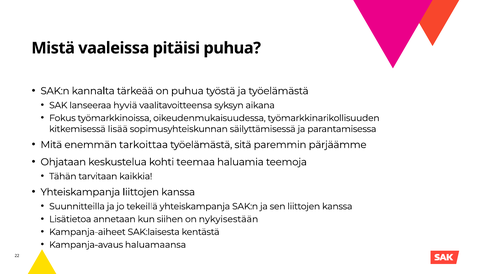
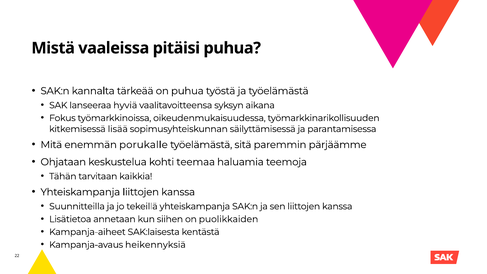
tarkoittaa: tarkoittaa -> porukalle (143, 145)
nykyisestään: nykyisestään -> puolikkaiden (229, 219)
haluamaansa: haluamaansa -> heikennyksiä (155, 245)
